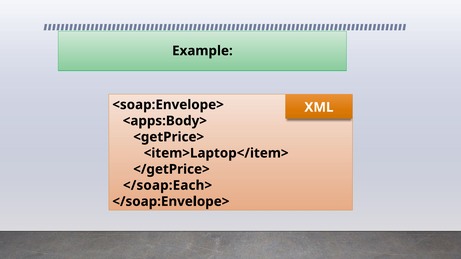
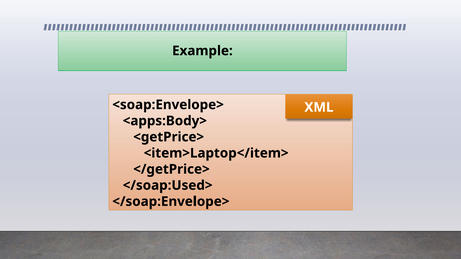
</soap:Each>: </soap:Each> -> </soap:Used> (168, 186)
